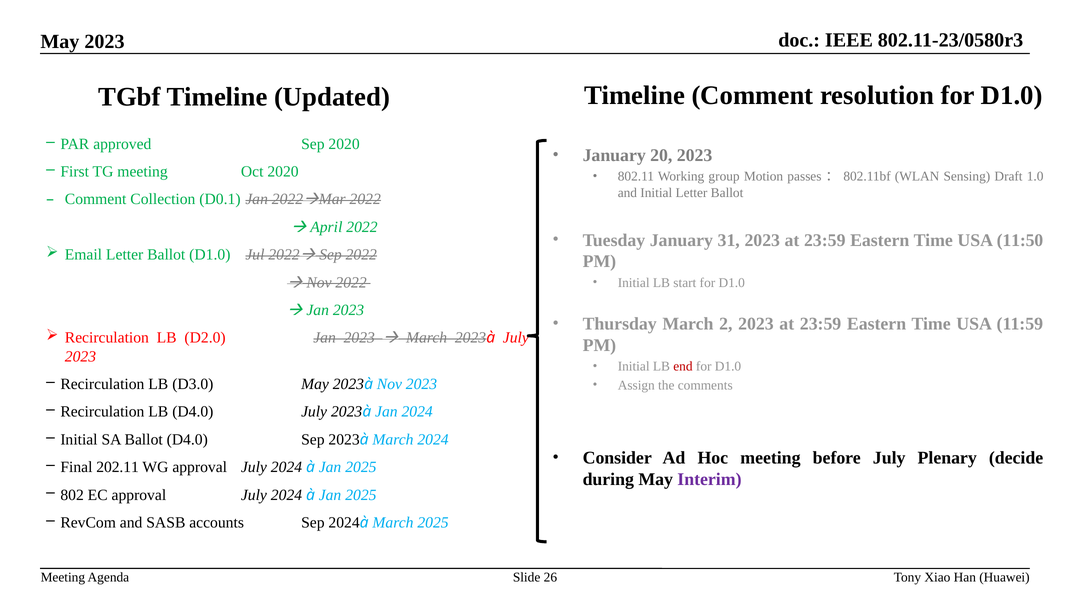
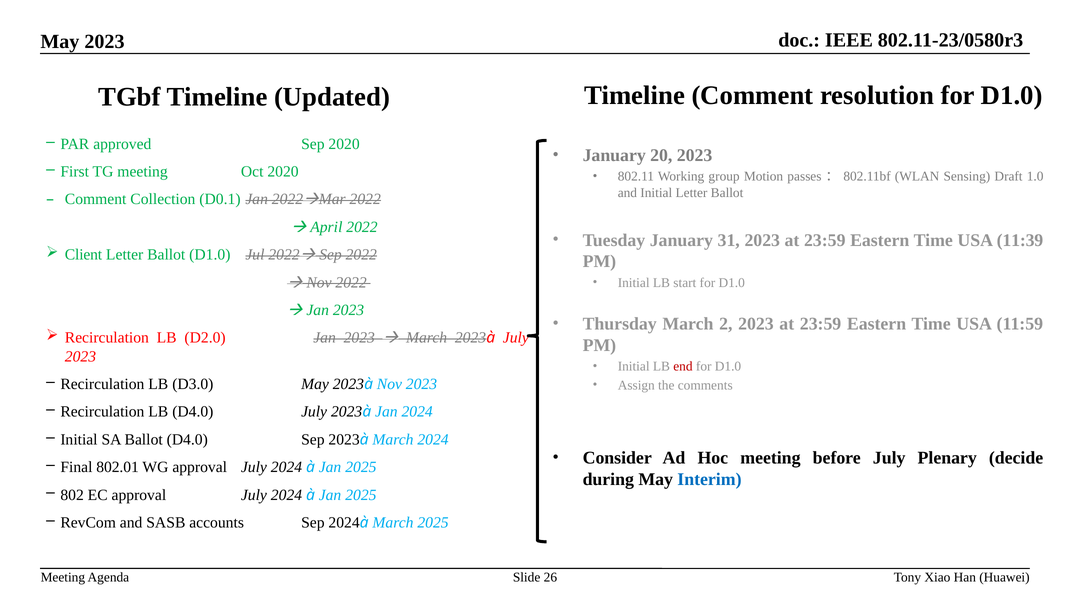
11:50: 11:50 -> 11:39 (1020, 240)
Email: Email -> Client (84, 255)
202.11: 202.11 -> 802.01 (118, 467)
Interim colour: purple -> blue (709, 479)
